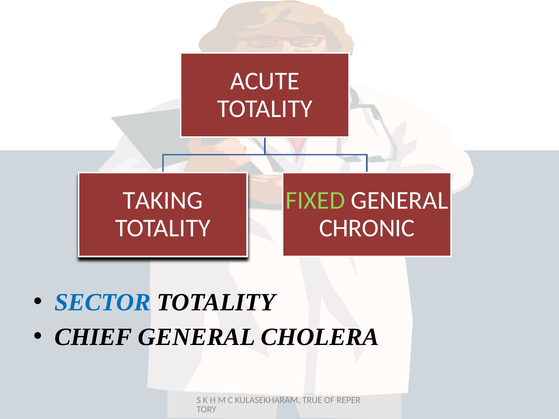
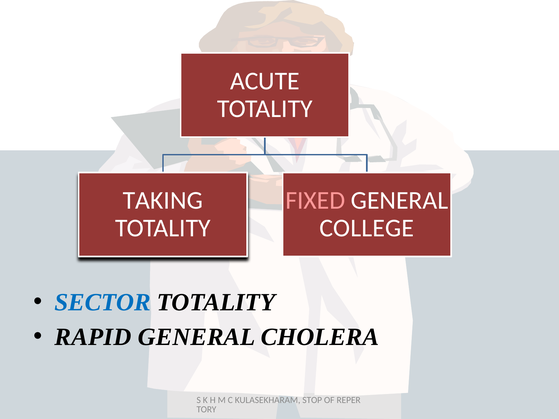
FIXED colour: light green -> pink (315, 201)
CHRONIC: CHRONIC -> COLLEGE (367, 228)
CHIEF: CHIEF -> RAPID (93, 337)
TRUE: TRUE -> STOP (312, 400)
